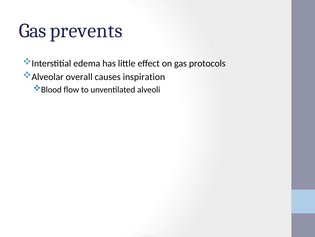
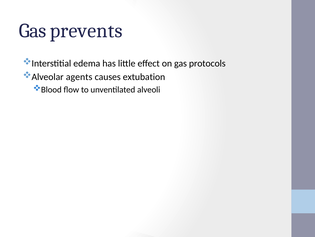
overall: overall -> agents (79, 77)
inspiration: inspiration -> extubation (144, 77)
